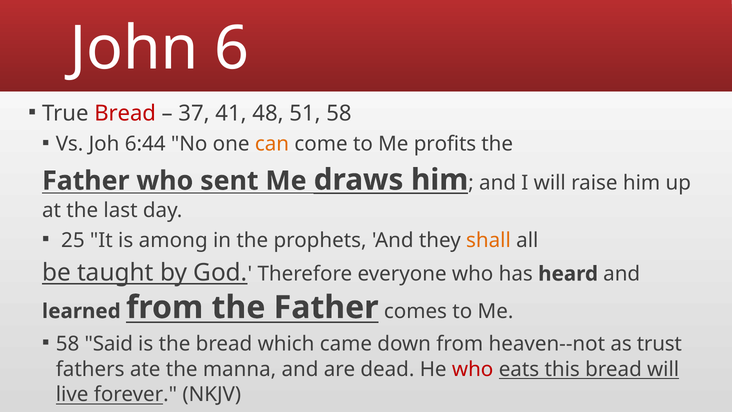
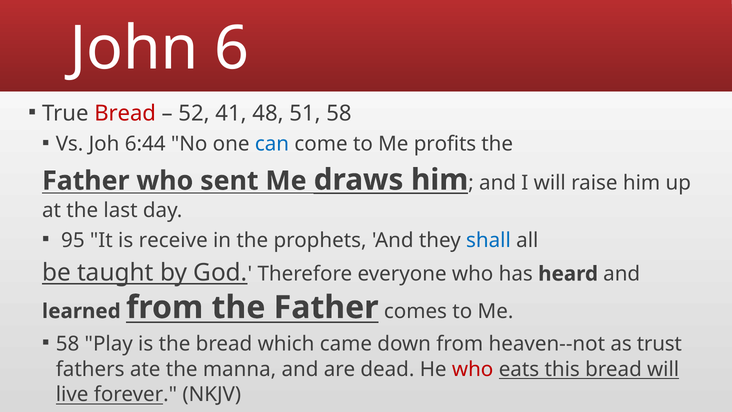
37: 37 -> 52 (194, 113)
can colour: orange -> blue (272, 144)
25: 25 -> 95 (73, 240)
among: among -> receive (173, 240)
shall colour: orange -> blue (488, 240)
Said: Said -> Play (109, 344)
